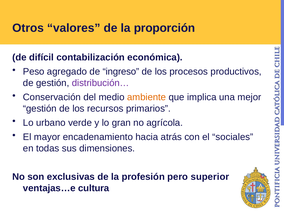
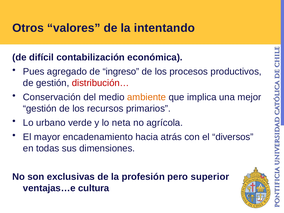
proporción: proporción -> intentando (164, 28)
Peso: Peso -> Pues (34, 72)
distribución… colour: purple -> red (101, 83)
gran: gran -> neta (121, 123)
sociales: sociales -> diversos (233, 137)
